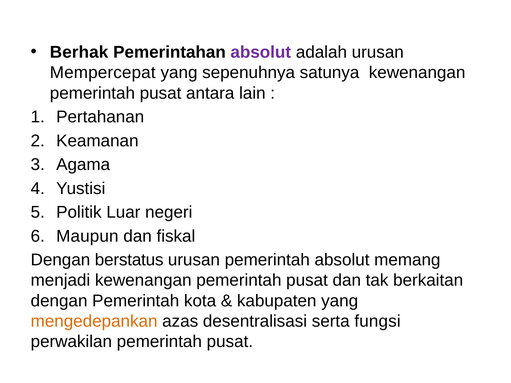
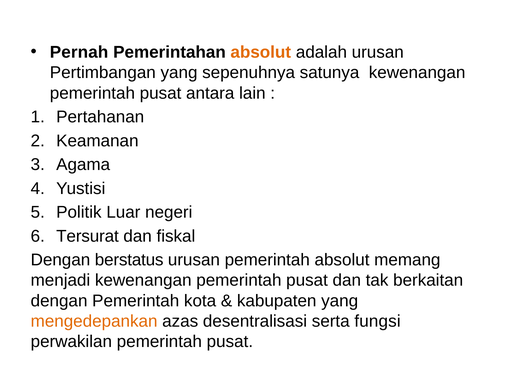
Berhak: Berhak -> Pernah (79, 52)
absolut colour: purple -> orange (261, 52)
Mempercepat: Mempercepat -> Pertimbangan (103, 73)
Maupun: Maupun -> Tersurat (88, 236)
